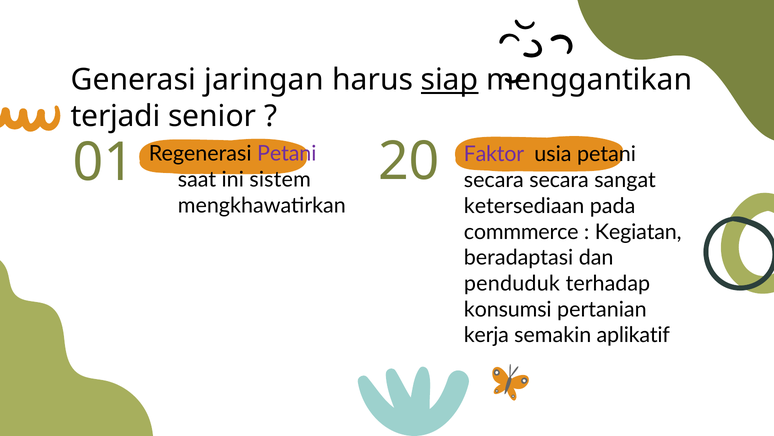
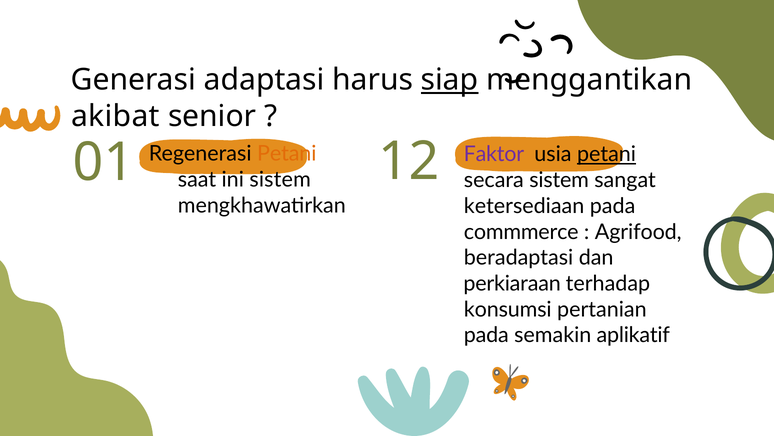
jaringan: jaringan -> adaptasi (264, 80)
terjadi: terjadi -> akibat (115, 116)
Petani colour: purple -> orange (287, 154)
petani underline: none -> present (607, 154)
20: 20 -> 12 (409, 161)
secara secara: secara -> sistem (559, 180)
Kegiatan: Kegiatan -> Agrifood (638, 232)
penduduk: penduduk -> perkiaraan (512, 283)
kerja: kerja -> pada (486, 335)
